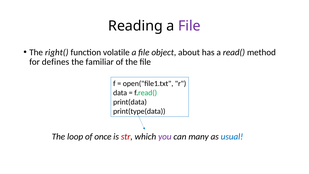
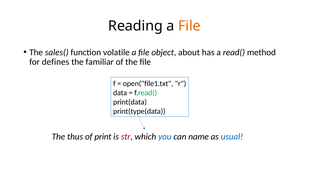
File colour: purple -> orange (189, 26)
right(: right( -> sales( (57, 52)
loop: loop -> thus (75, 137)
once: once -> print (103, 137)
you colour: purple -> blue (165, 137)
many: many -> name (199, 137)
